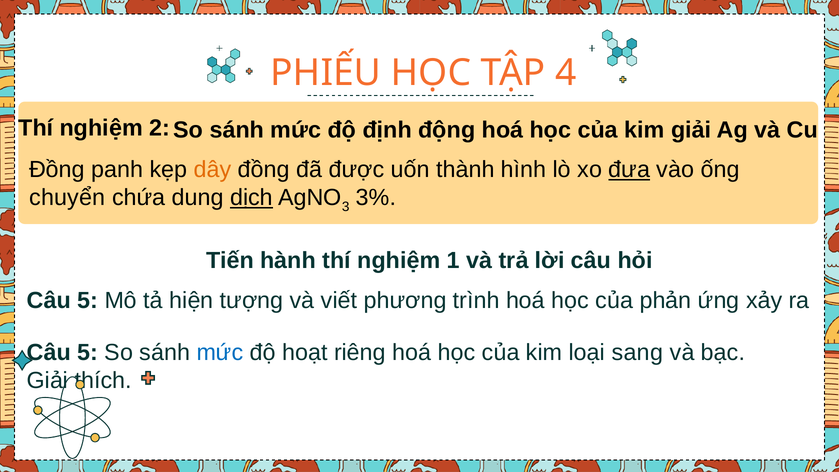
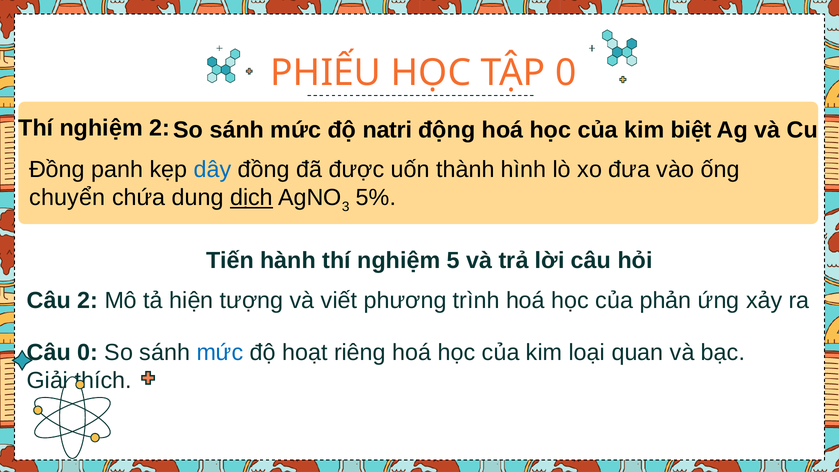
TẬP 4: 4 -> 0 (566, 73)
định: định -> natri (387, 130)
kim giải: giải -> biệt (691, 130)
dây colour: orange -> blue (213, 170)
đưa underline: present -> none (629, 170)
3%: 3% -> 5% (376, 198)
1: 1 -> 5 (453, 261)
5: 5 -> 2 (88, 301)
5: 5 -> 0 (88, 352)
sang: sang -> quan (637, 352)
